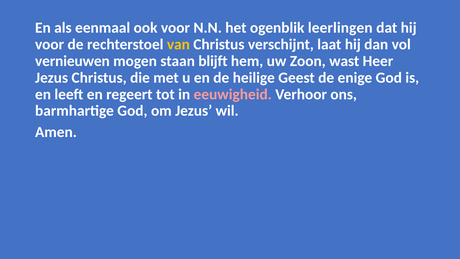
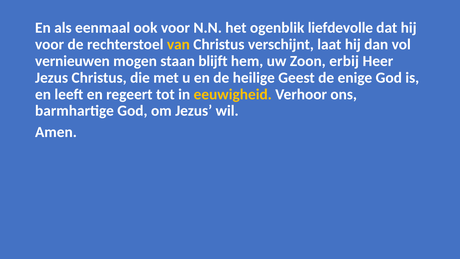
leerlingen: leerlingen -> liefdevolle (340, 28)
wast: wast -> erbij (344, 61)
eeuwigheid colour: pink -> yellow (233, 94)
